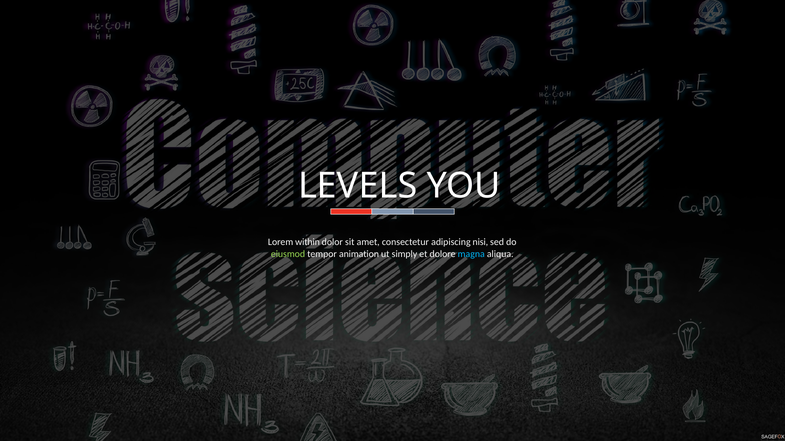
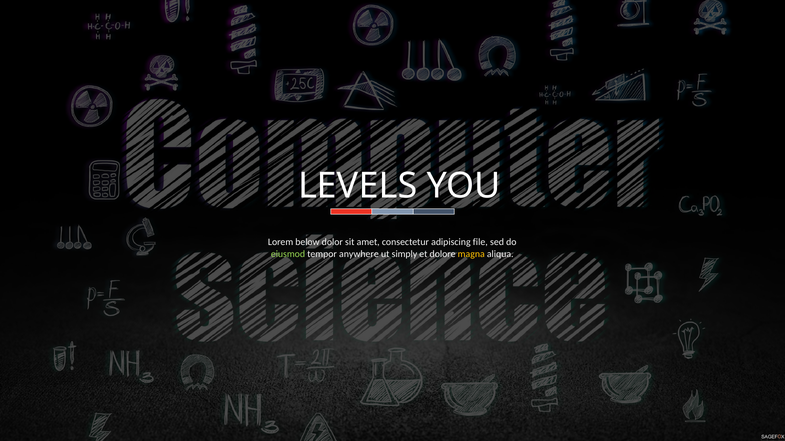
within: within -> below (307, 242)
nisi: nisi -> file (480, 242)
animation: animation -> anywhere (359, 254)
magna colour: light blue -> yellow (471, 254)
